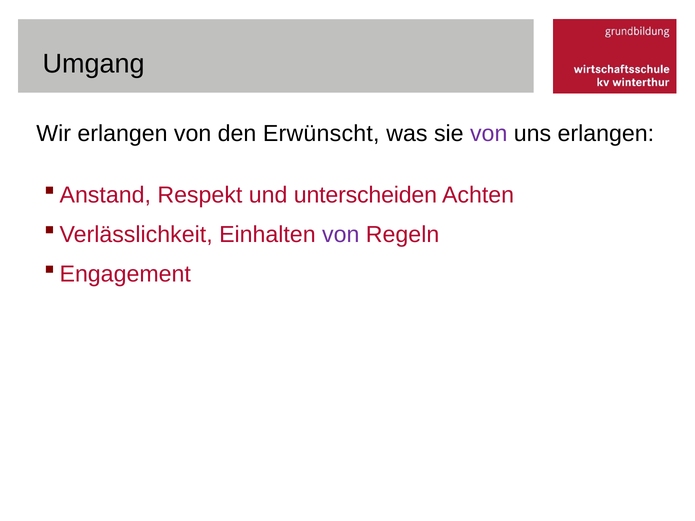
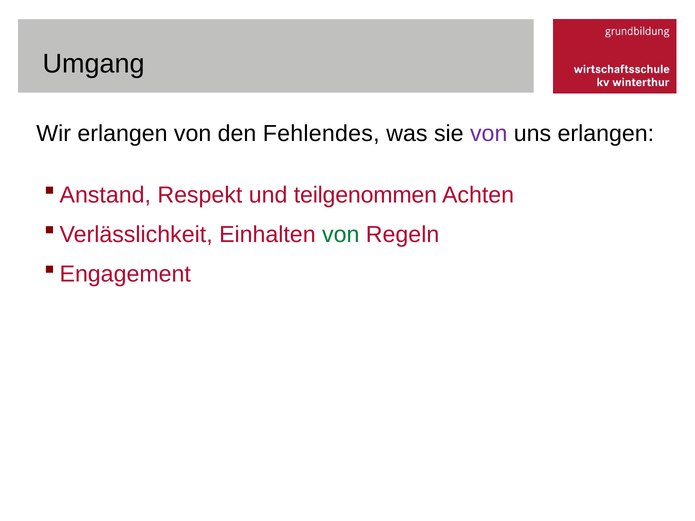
Erwünscht: Erwünscht -> Fehlendes (321, 134)
unterscheiden: unterscheiden -> teilgenommen (365, 195)
von colour: purple -> green (341, 235)
